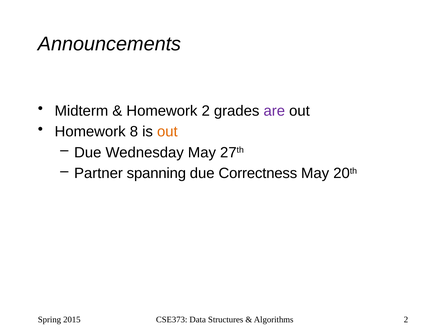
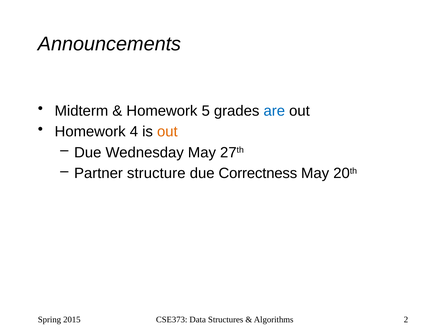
Homework 2: 2 -> 5 (206, 111)
are colour: purple -> blue (274, 111)
8: 8 -> 4 (134, 132)
spanning: spanning -> structure (156, 173)
